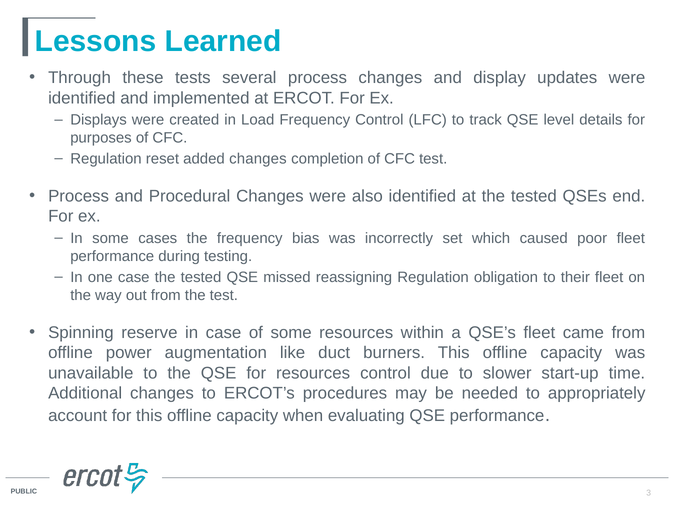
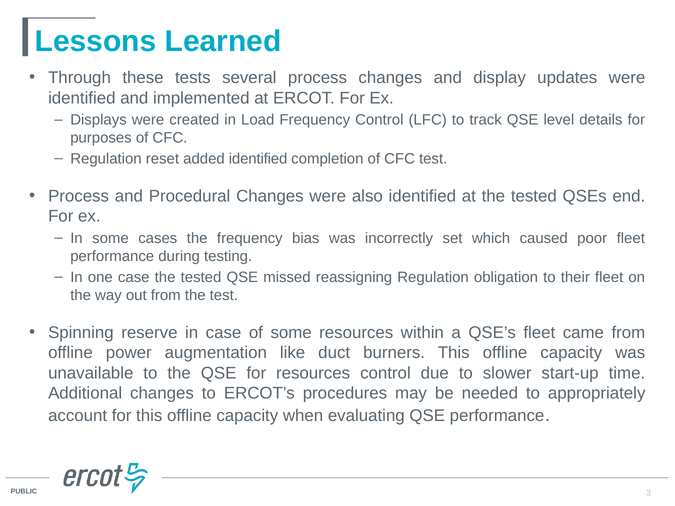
added changes: changes -> identified (258, 159)
